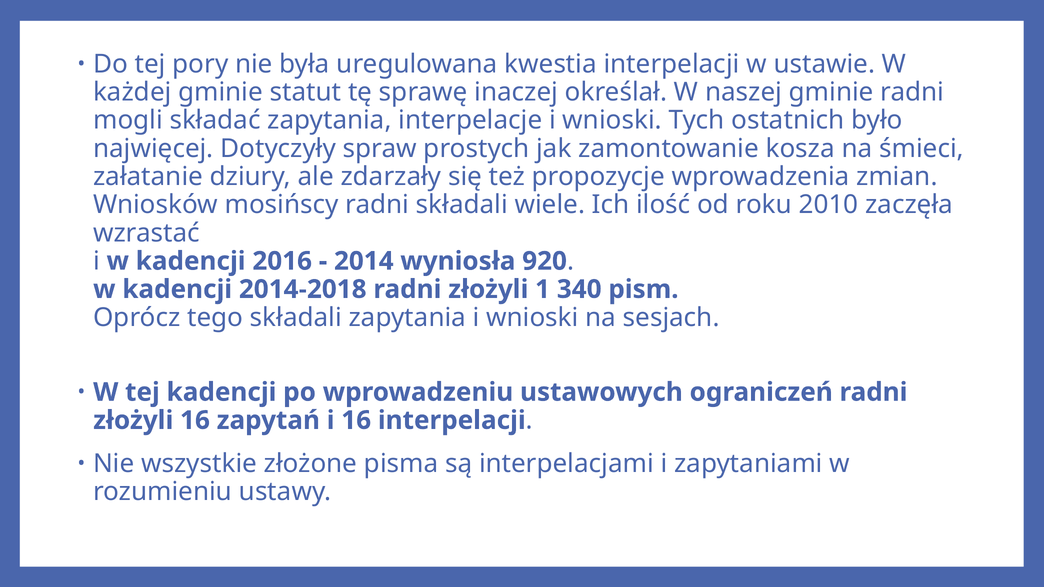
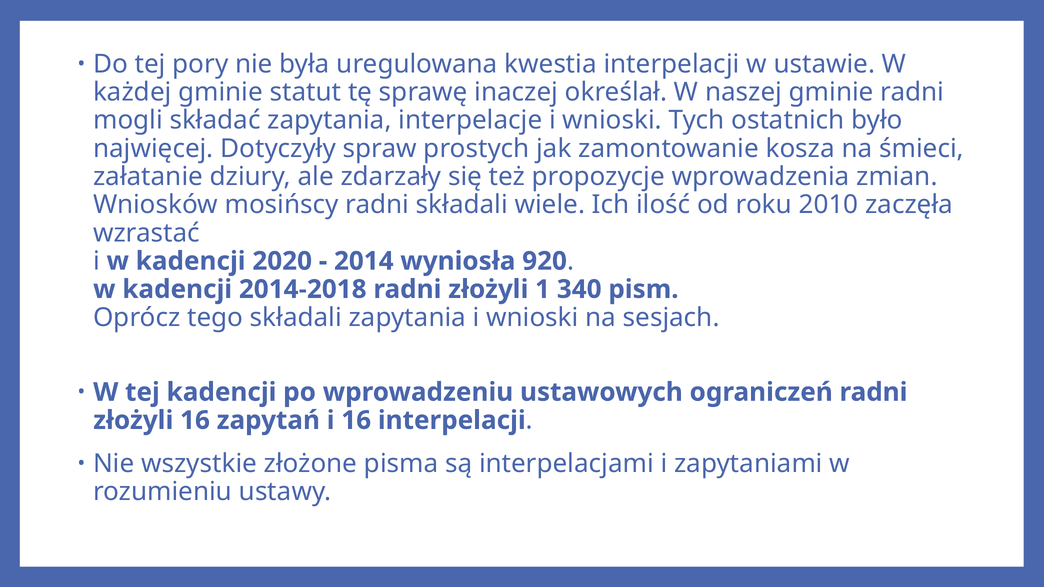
2016: 2016 -> 2020 (282, 261)
